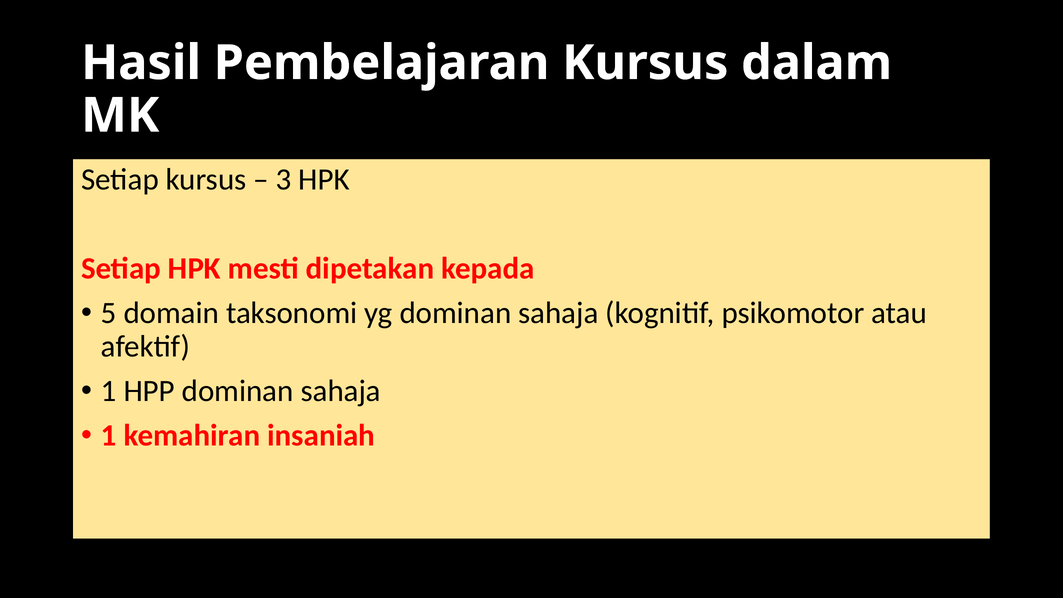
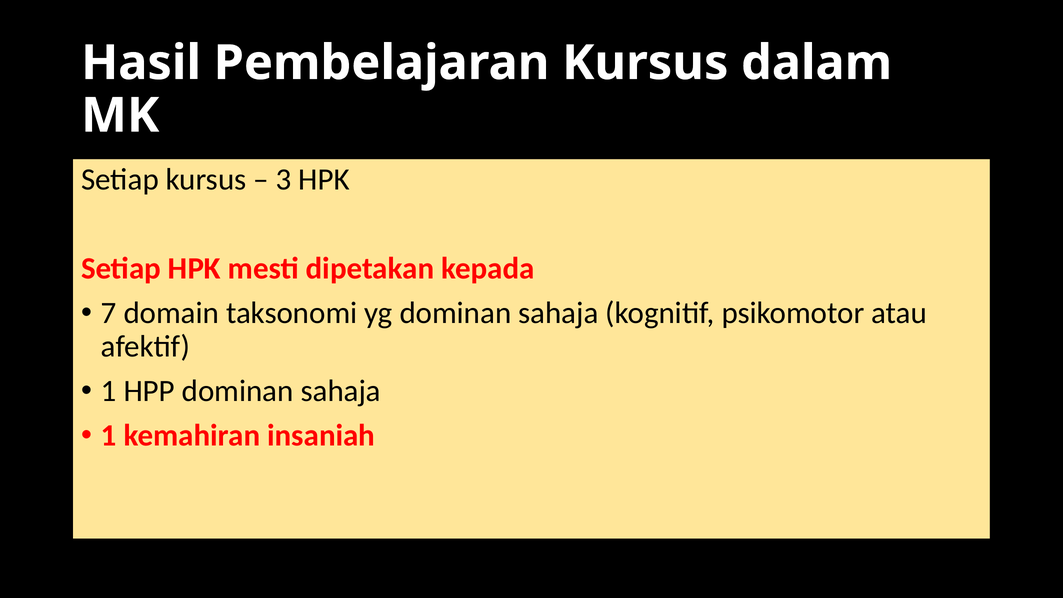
5: 5 -> 7 (109, 313)
